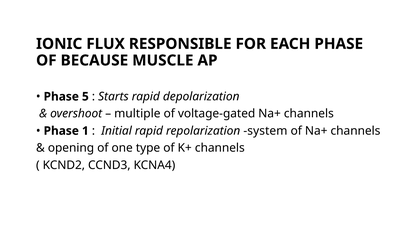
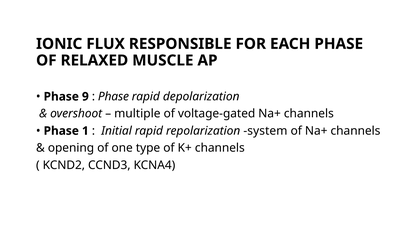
BECAUSE: BECAUSE -> RELAXED (94, 60)
5: 5 -> 9 (85, 96)
Starts: Starts -> Phase (113, 96)
